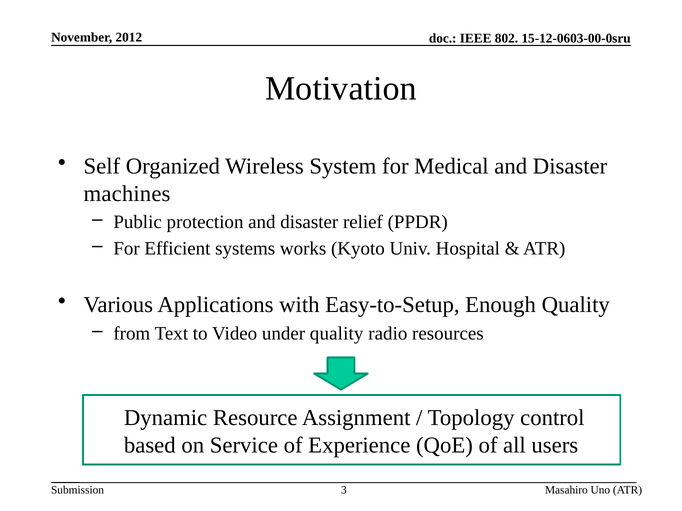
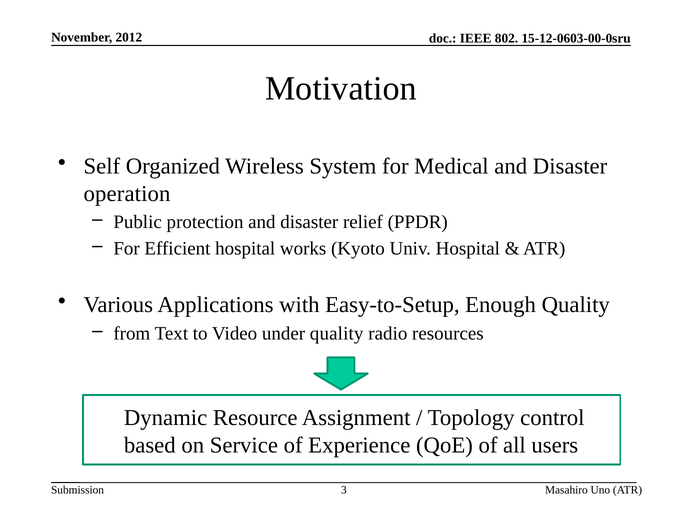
machines: machines -> operation (127, 194)
Efficient systems: systems -> hospital (245, 249)
